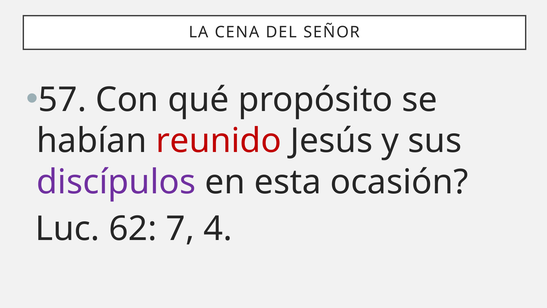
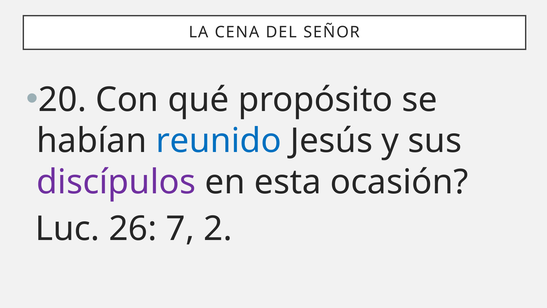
57: 57 -> 20 (62, 100)
reunido colour: red -> blue (219, 141)
62: 62 -> 26 (133, 229)
4: 4 -> 2 (218, 229)
